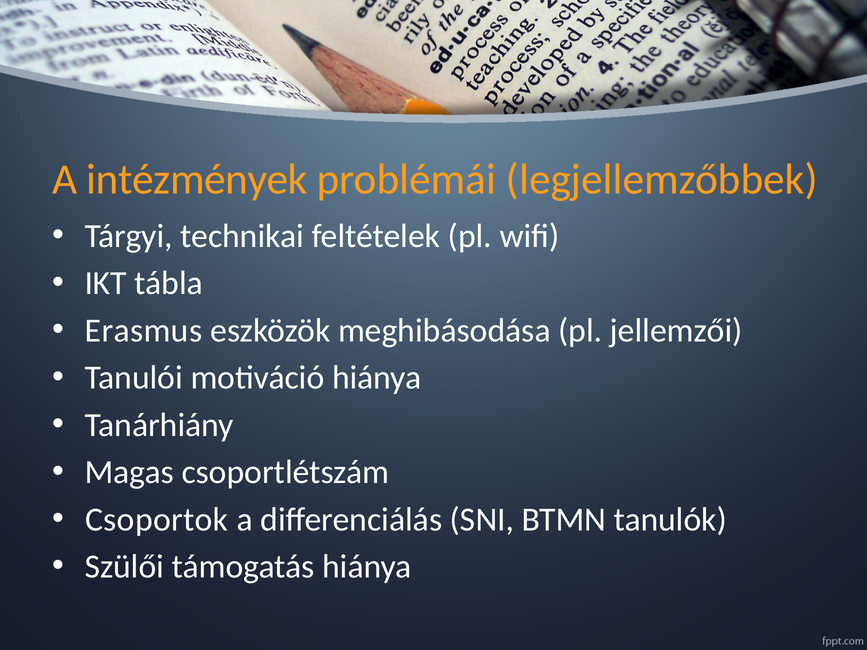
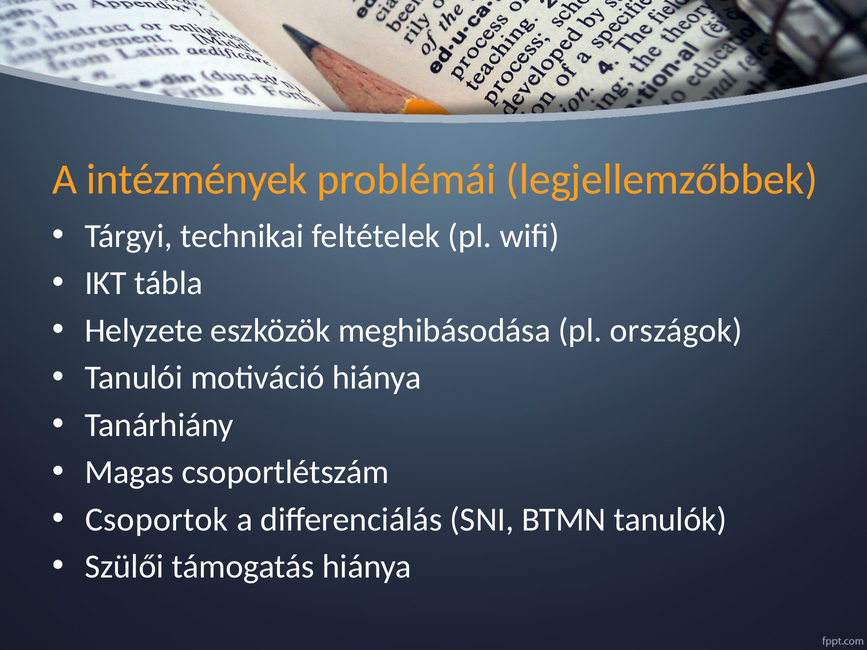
Erasmus: Erasmus -> Helyzete (144, 331)
jellemzői: jellemzői -> országok (676, 331)
